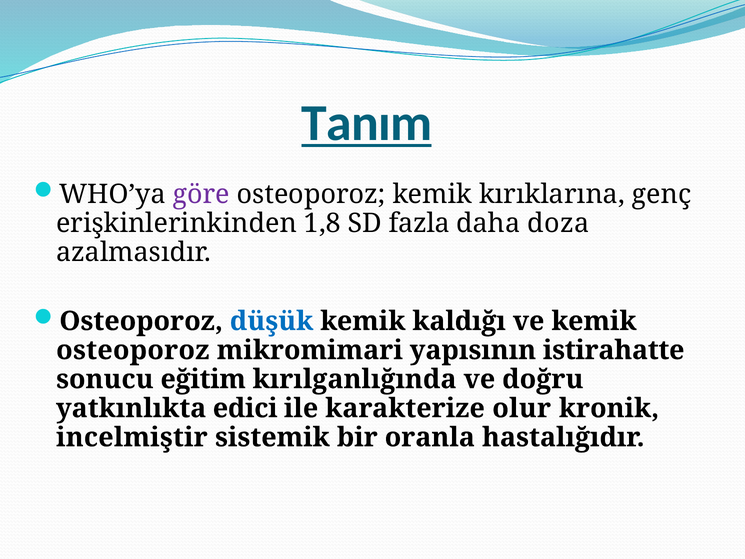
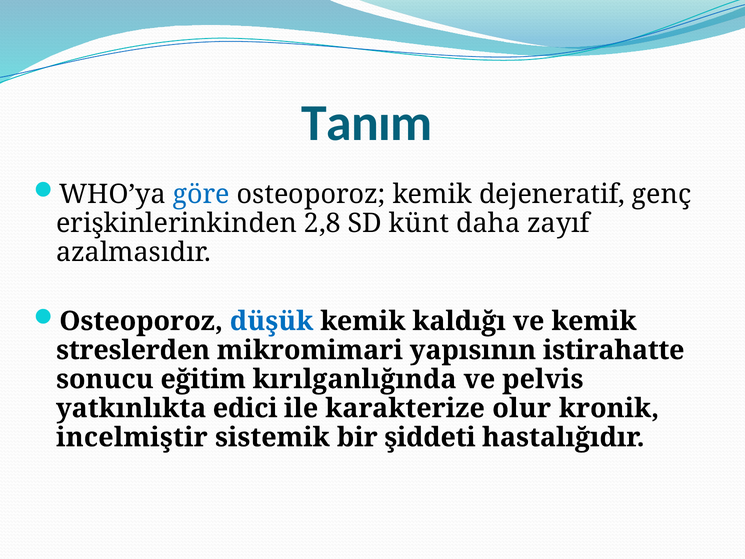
Tanım underline: present -> none (367, 123)
göre colour: purple -> blue (201, 194)
kırıklarına: kırıklarına -> dejeneratif (552, 194)
1,8: 1,8 -> 2,8 (322, 223)
fazla: fazla -> künt (419, 223)
doza: doza -> zayıf (558, 223)
osteoporoz: osteoporoz -> streslerden (133, 350)
doğru: doğru -> pelvis (543, 379)
oranla: oranla -> şiddeti (430, 437)
